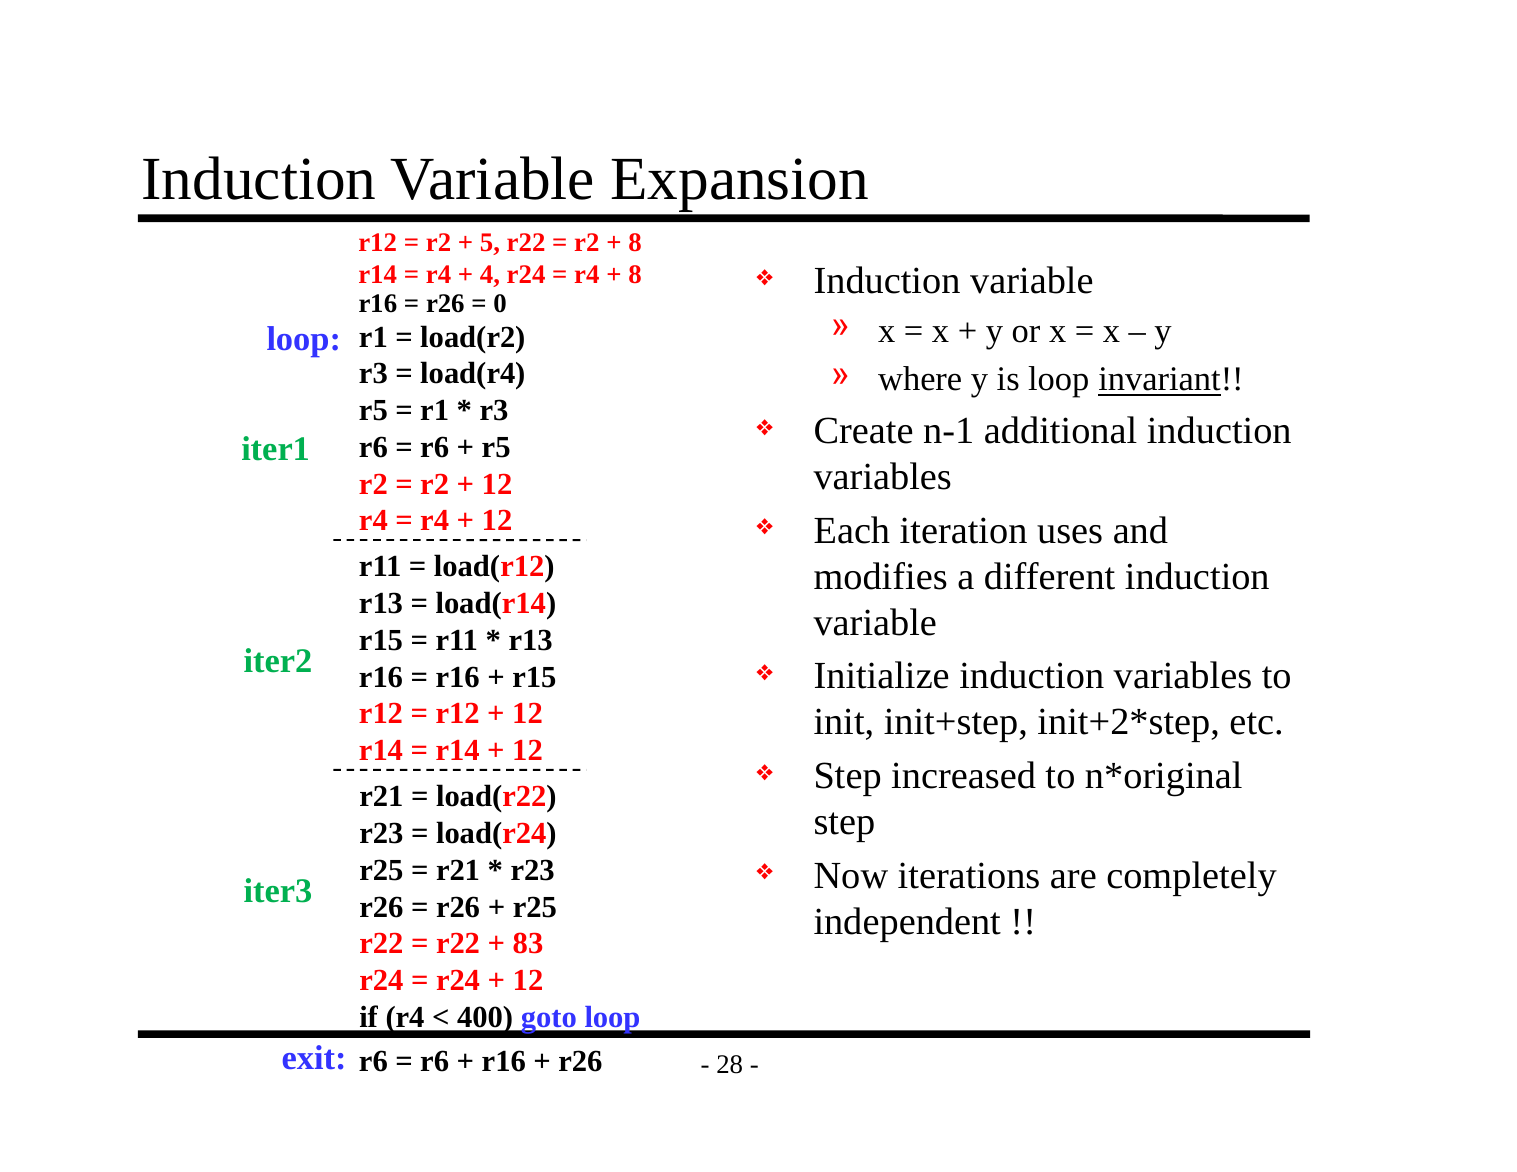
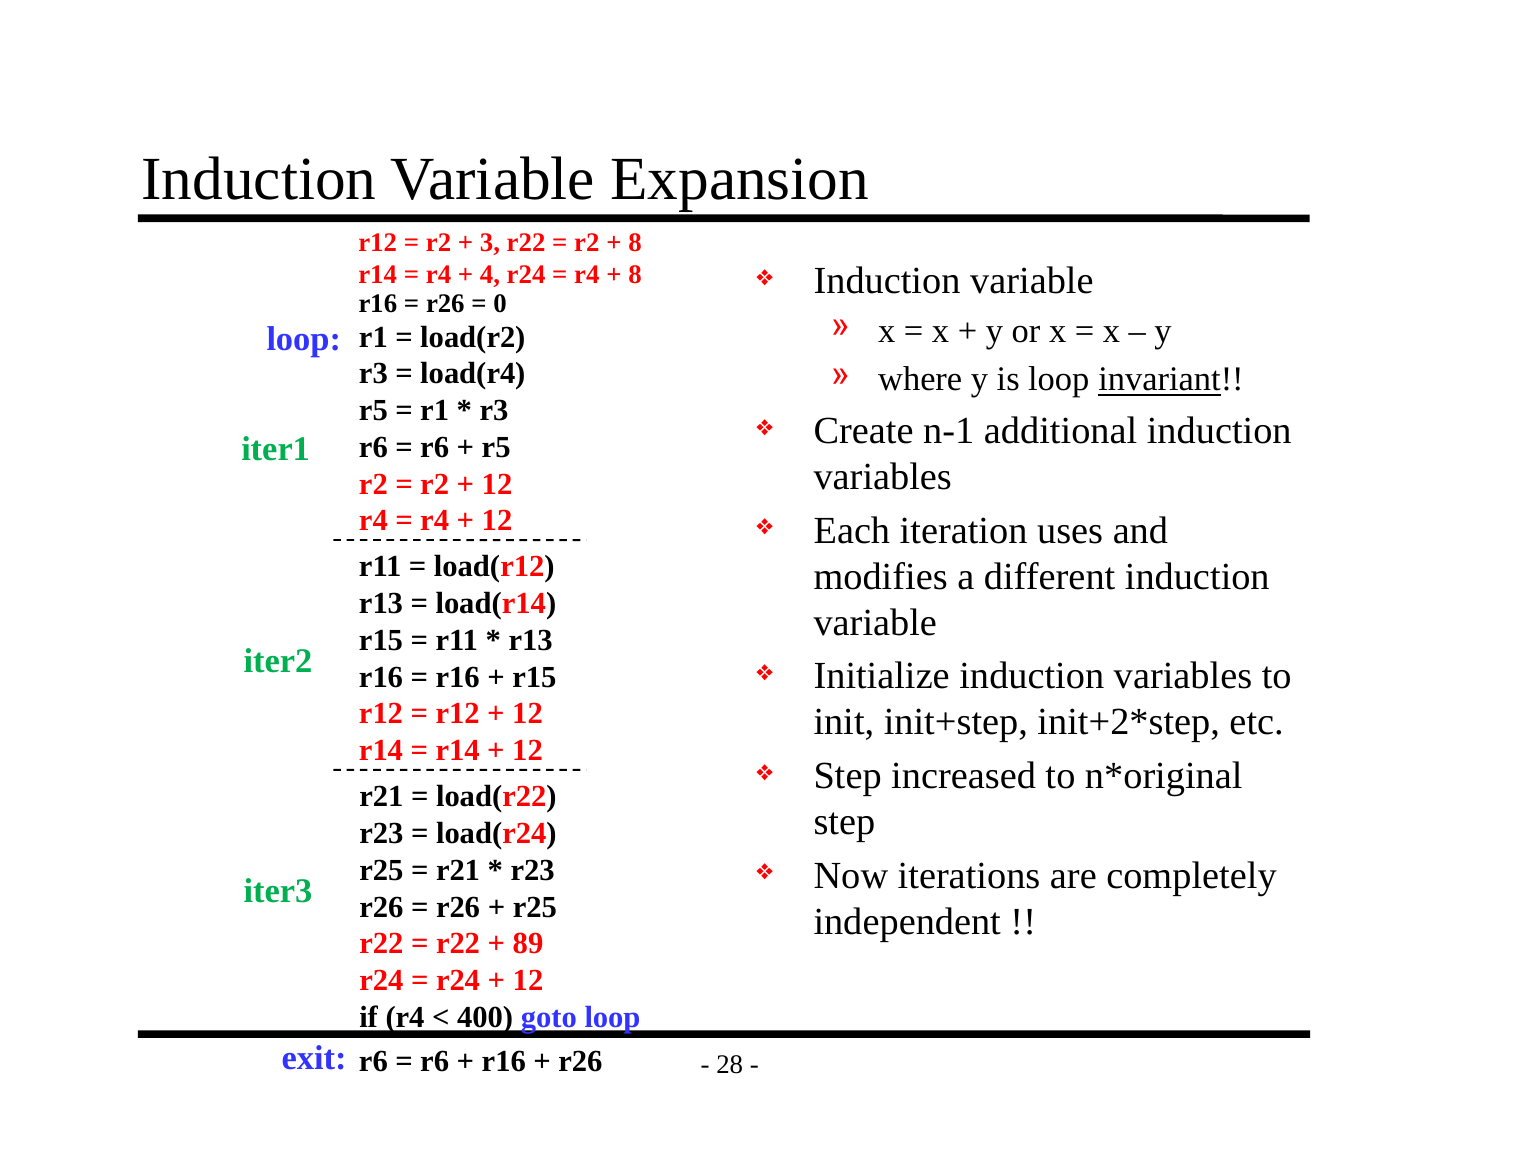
5: 5 -> 3 (490, 243)
83: 83 -> 89 (528, 944)
